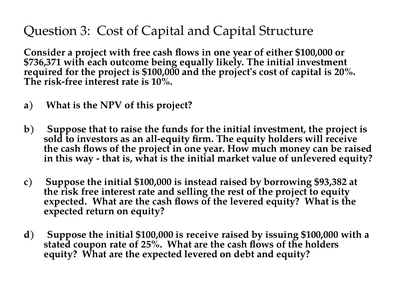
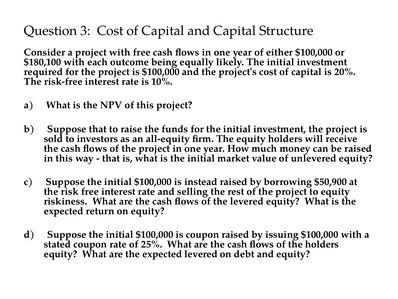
$736,371: $736,371 -> $180,100 (43, 62)
$93,382: $93,382 -> $50,900 (331, 181)
expected: expected -> riskiness (66, 201)
is receive: receive -> coupon (203, 234)
